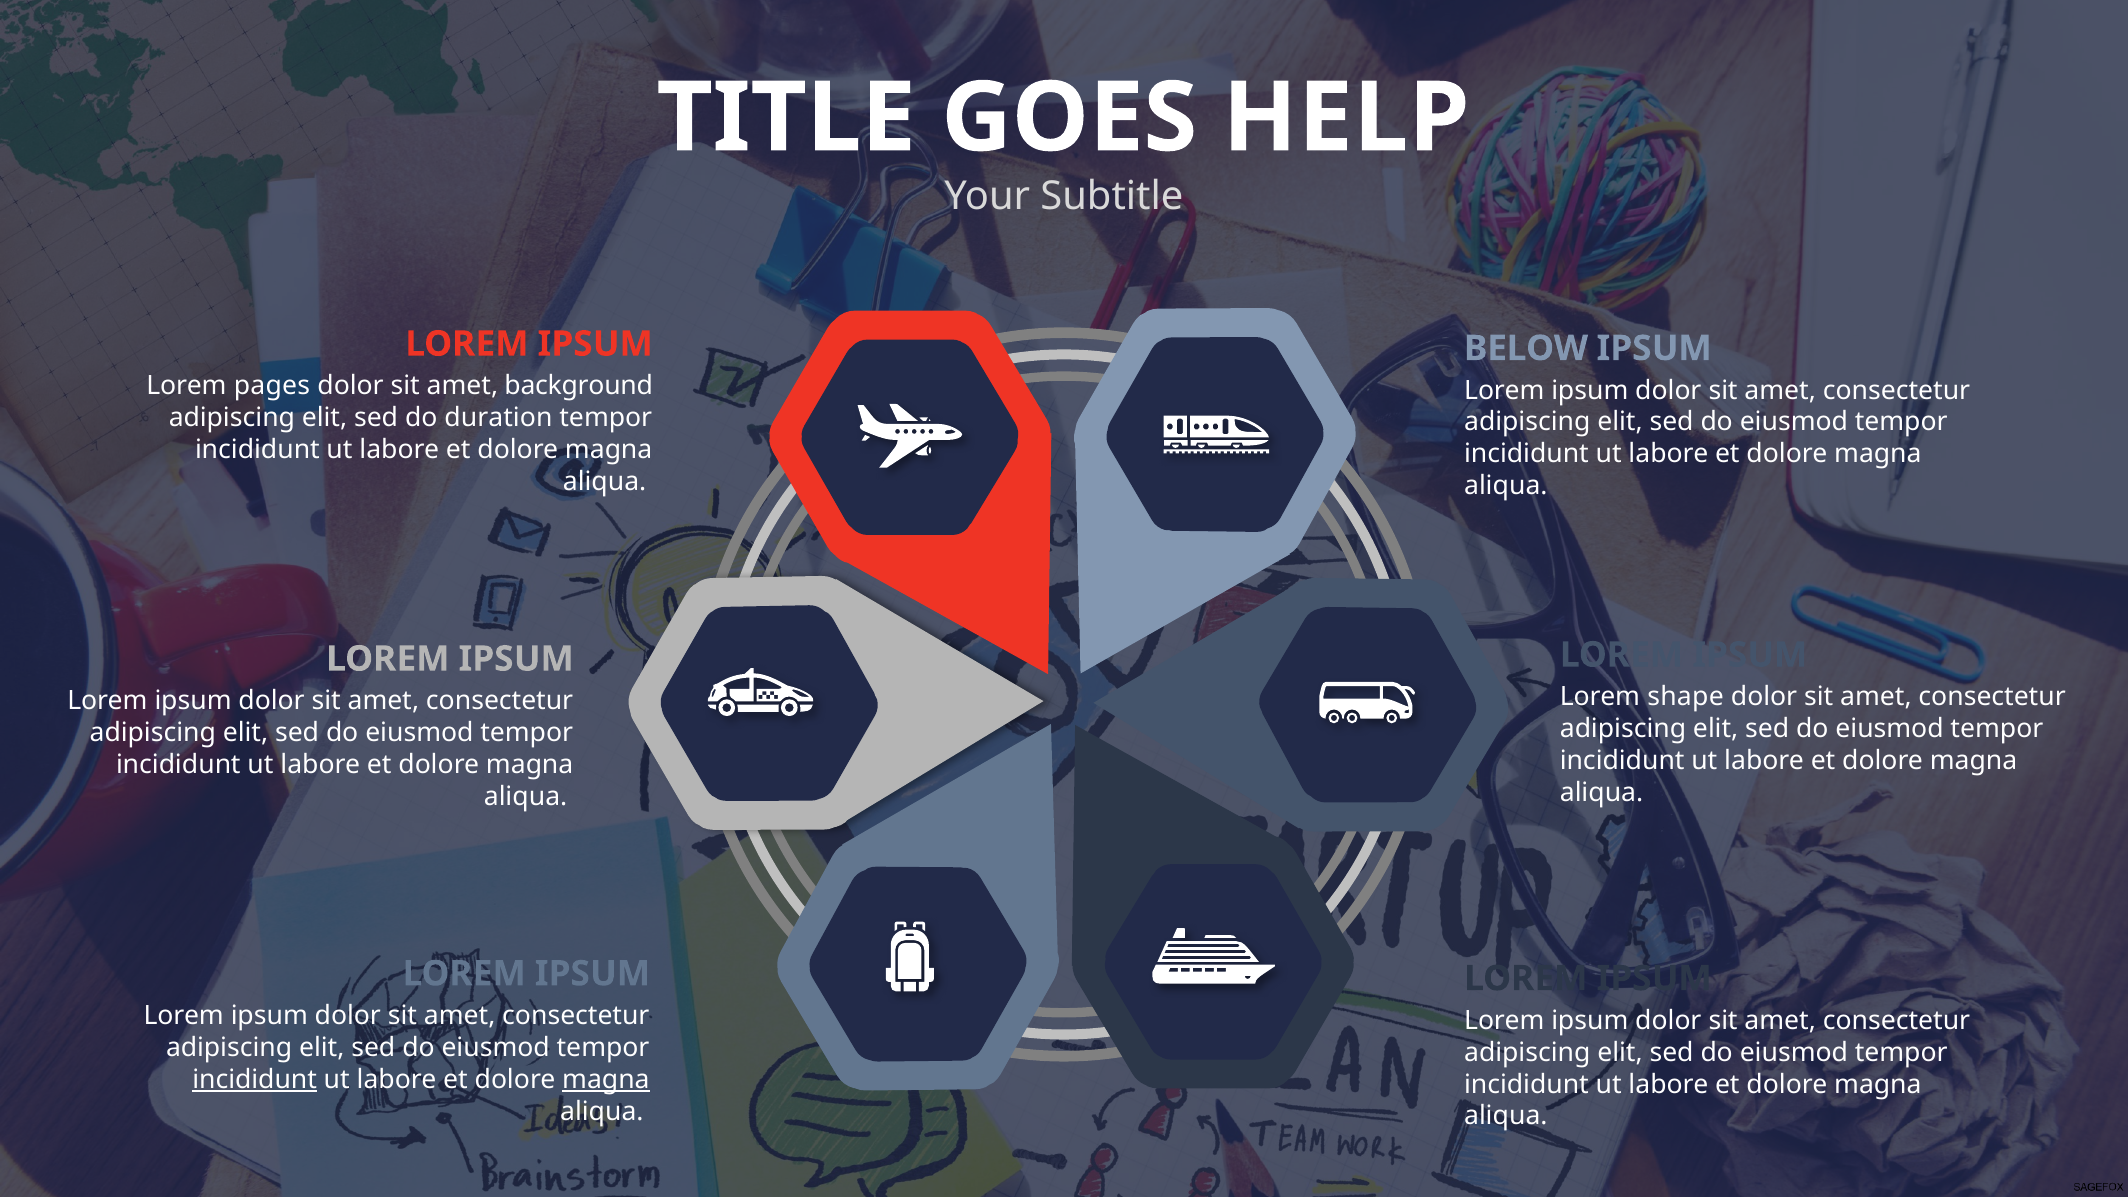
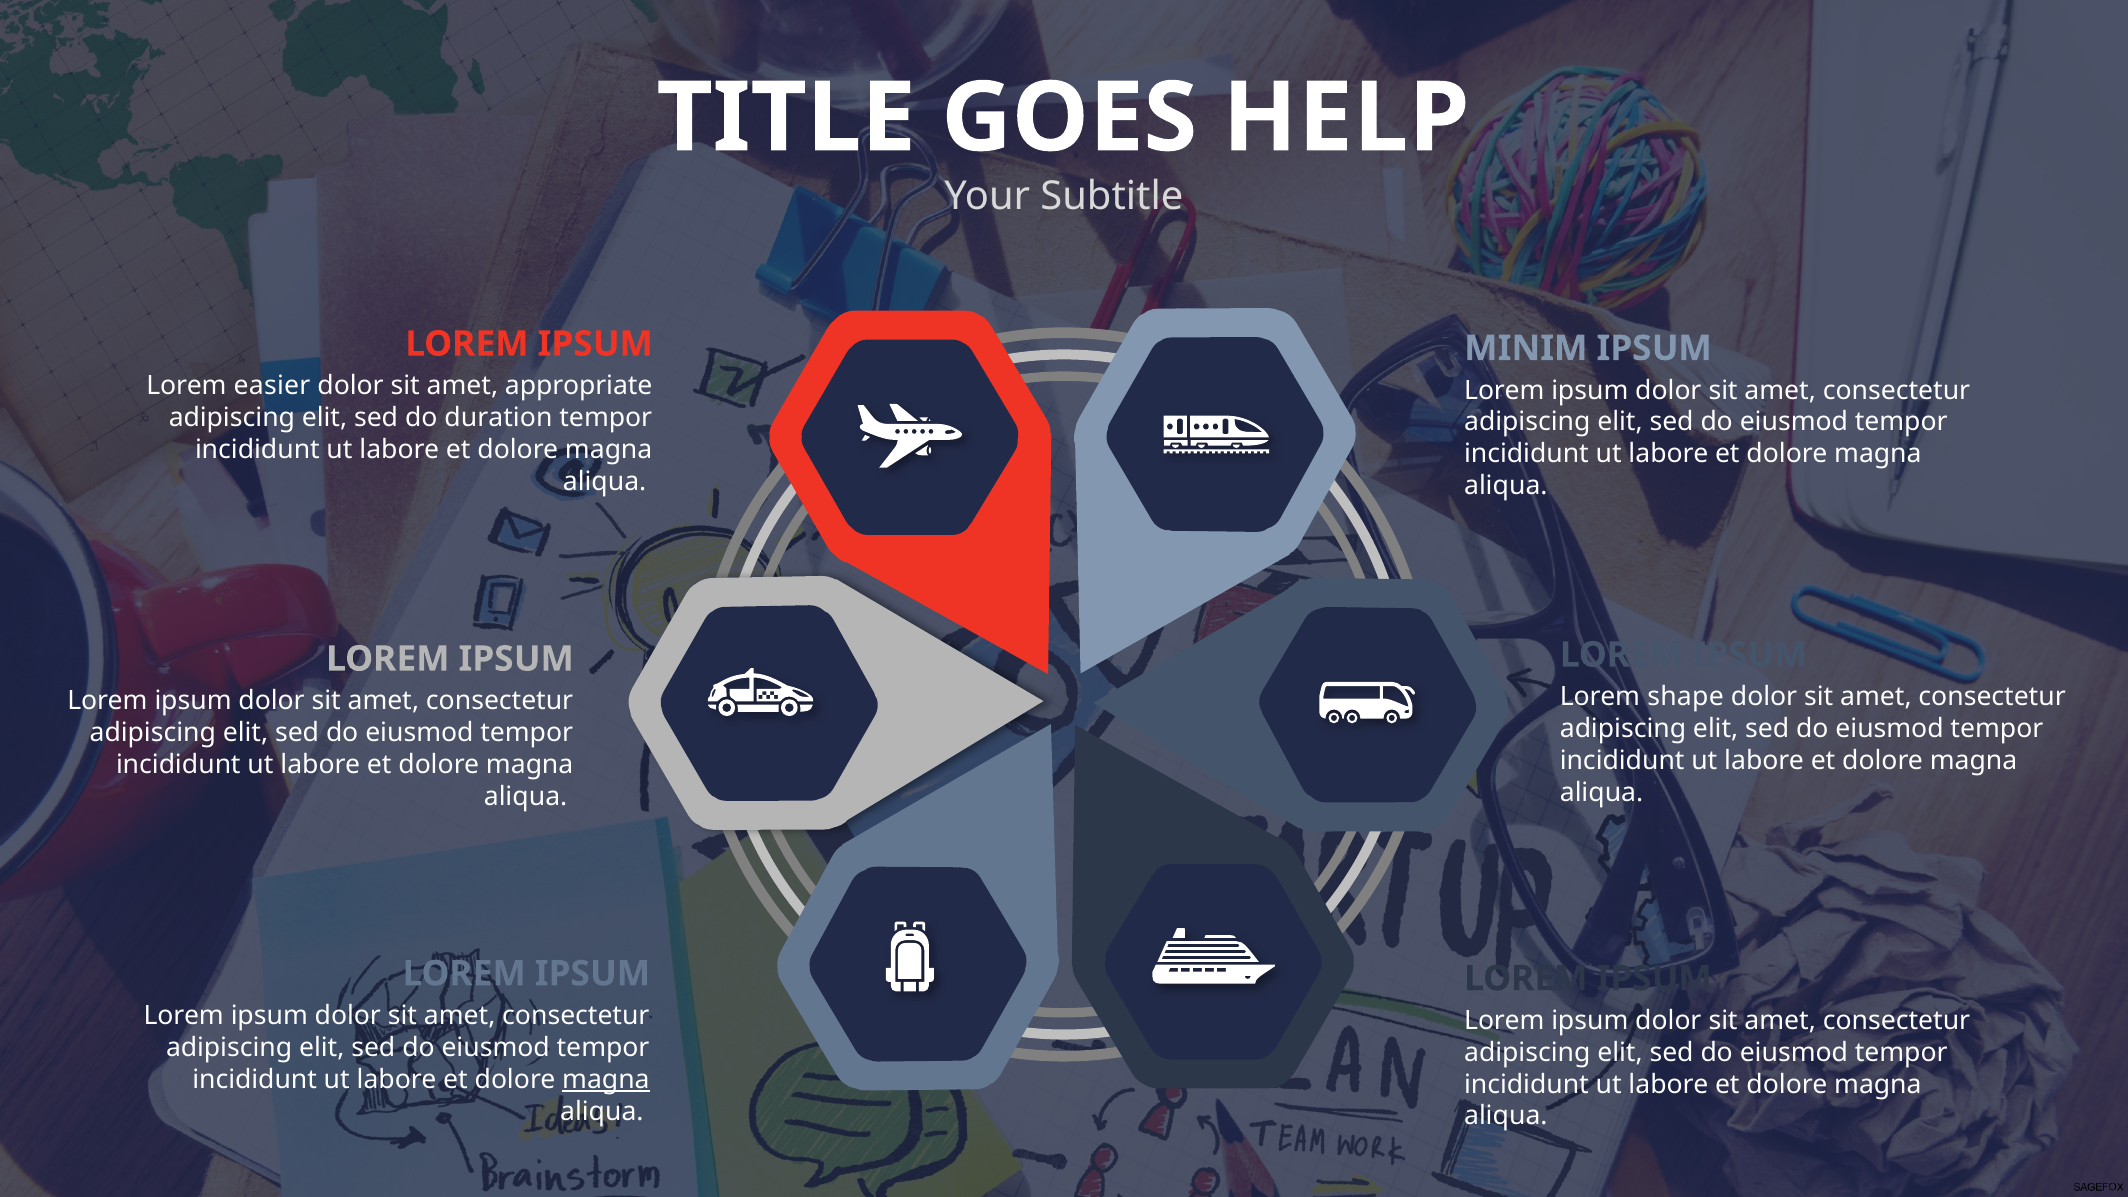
BELOW: BELOW -> MINIM (1526, 348)
pages: pages -> easier (272, 386)
background: background -> appropriate (579, 386)
incididunt underline: present -> none (255, 1079)
